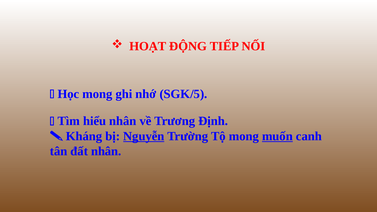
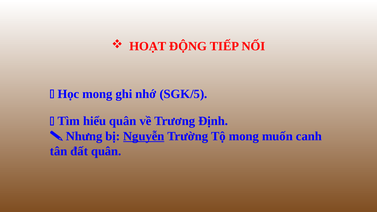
hiểu nhân: nhân -> quân (123, 121)
Kháng: Kháng -> Nhưng (84, 136)
muốn underline: present -> none (277, 136)
đất nhân: nhân -> quân (106, 151)
